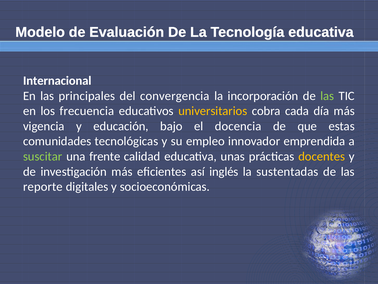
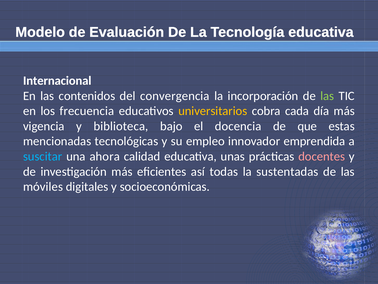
principales: principales -> contenidos (87, 96)
educación: educación -> biblioteca (121, 126)
comunidades: comunidades -> mencionadas (57, 141)
suscitar colour: light green -> light blue (43, 156)
frente: frente -> ahora (105, 156)
docentes colour: yellow -> pink (322, 156)
inglés: inglés -> todas (224, 171)
reporte: reporte -> móviles (43, 186)
